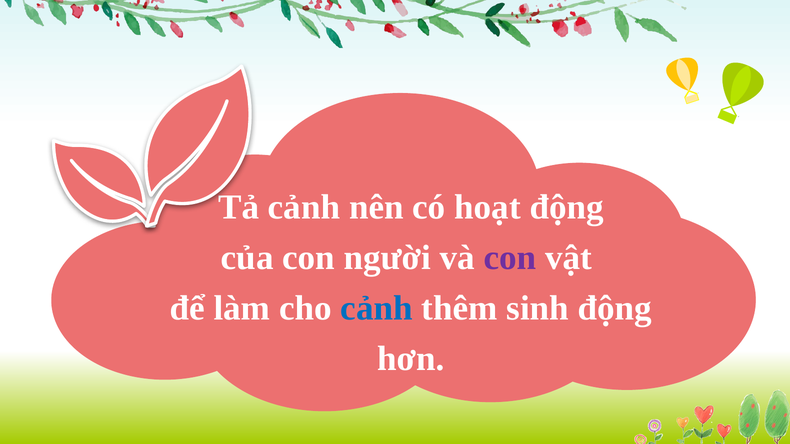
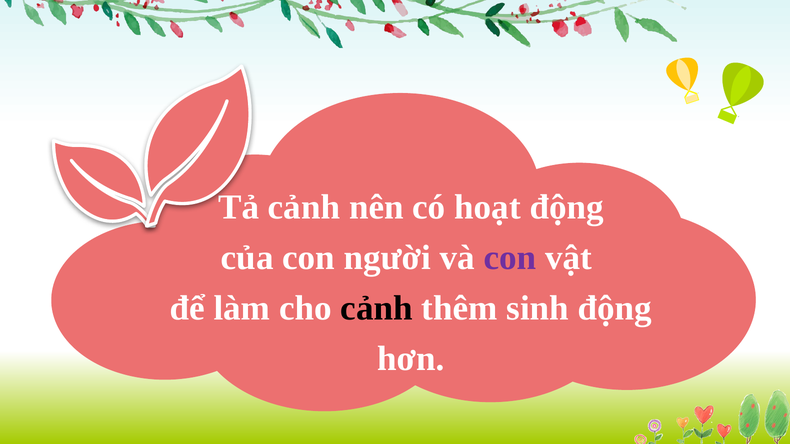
cảnh colour: blue -> black (377, 309)
